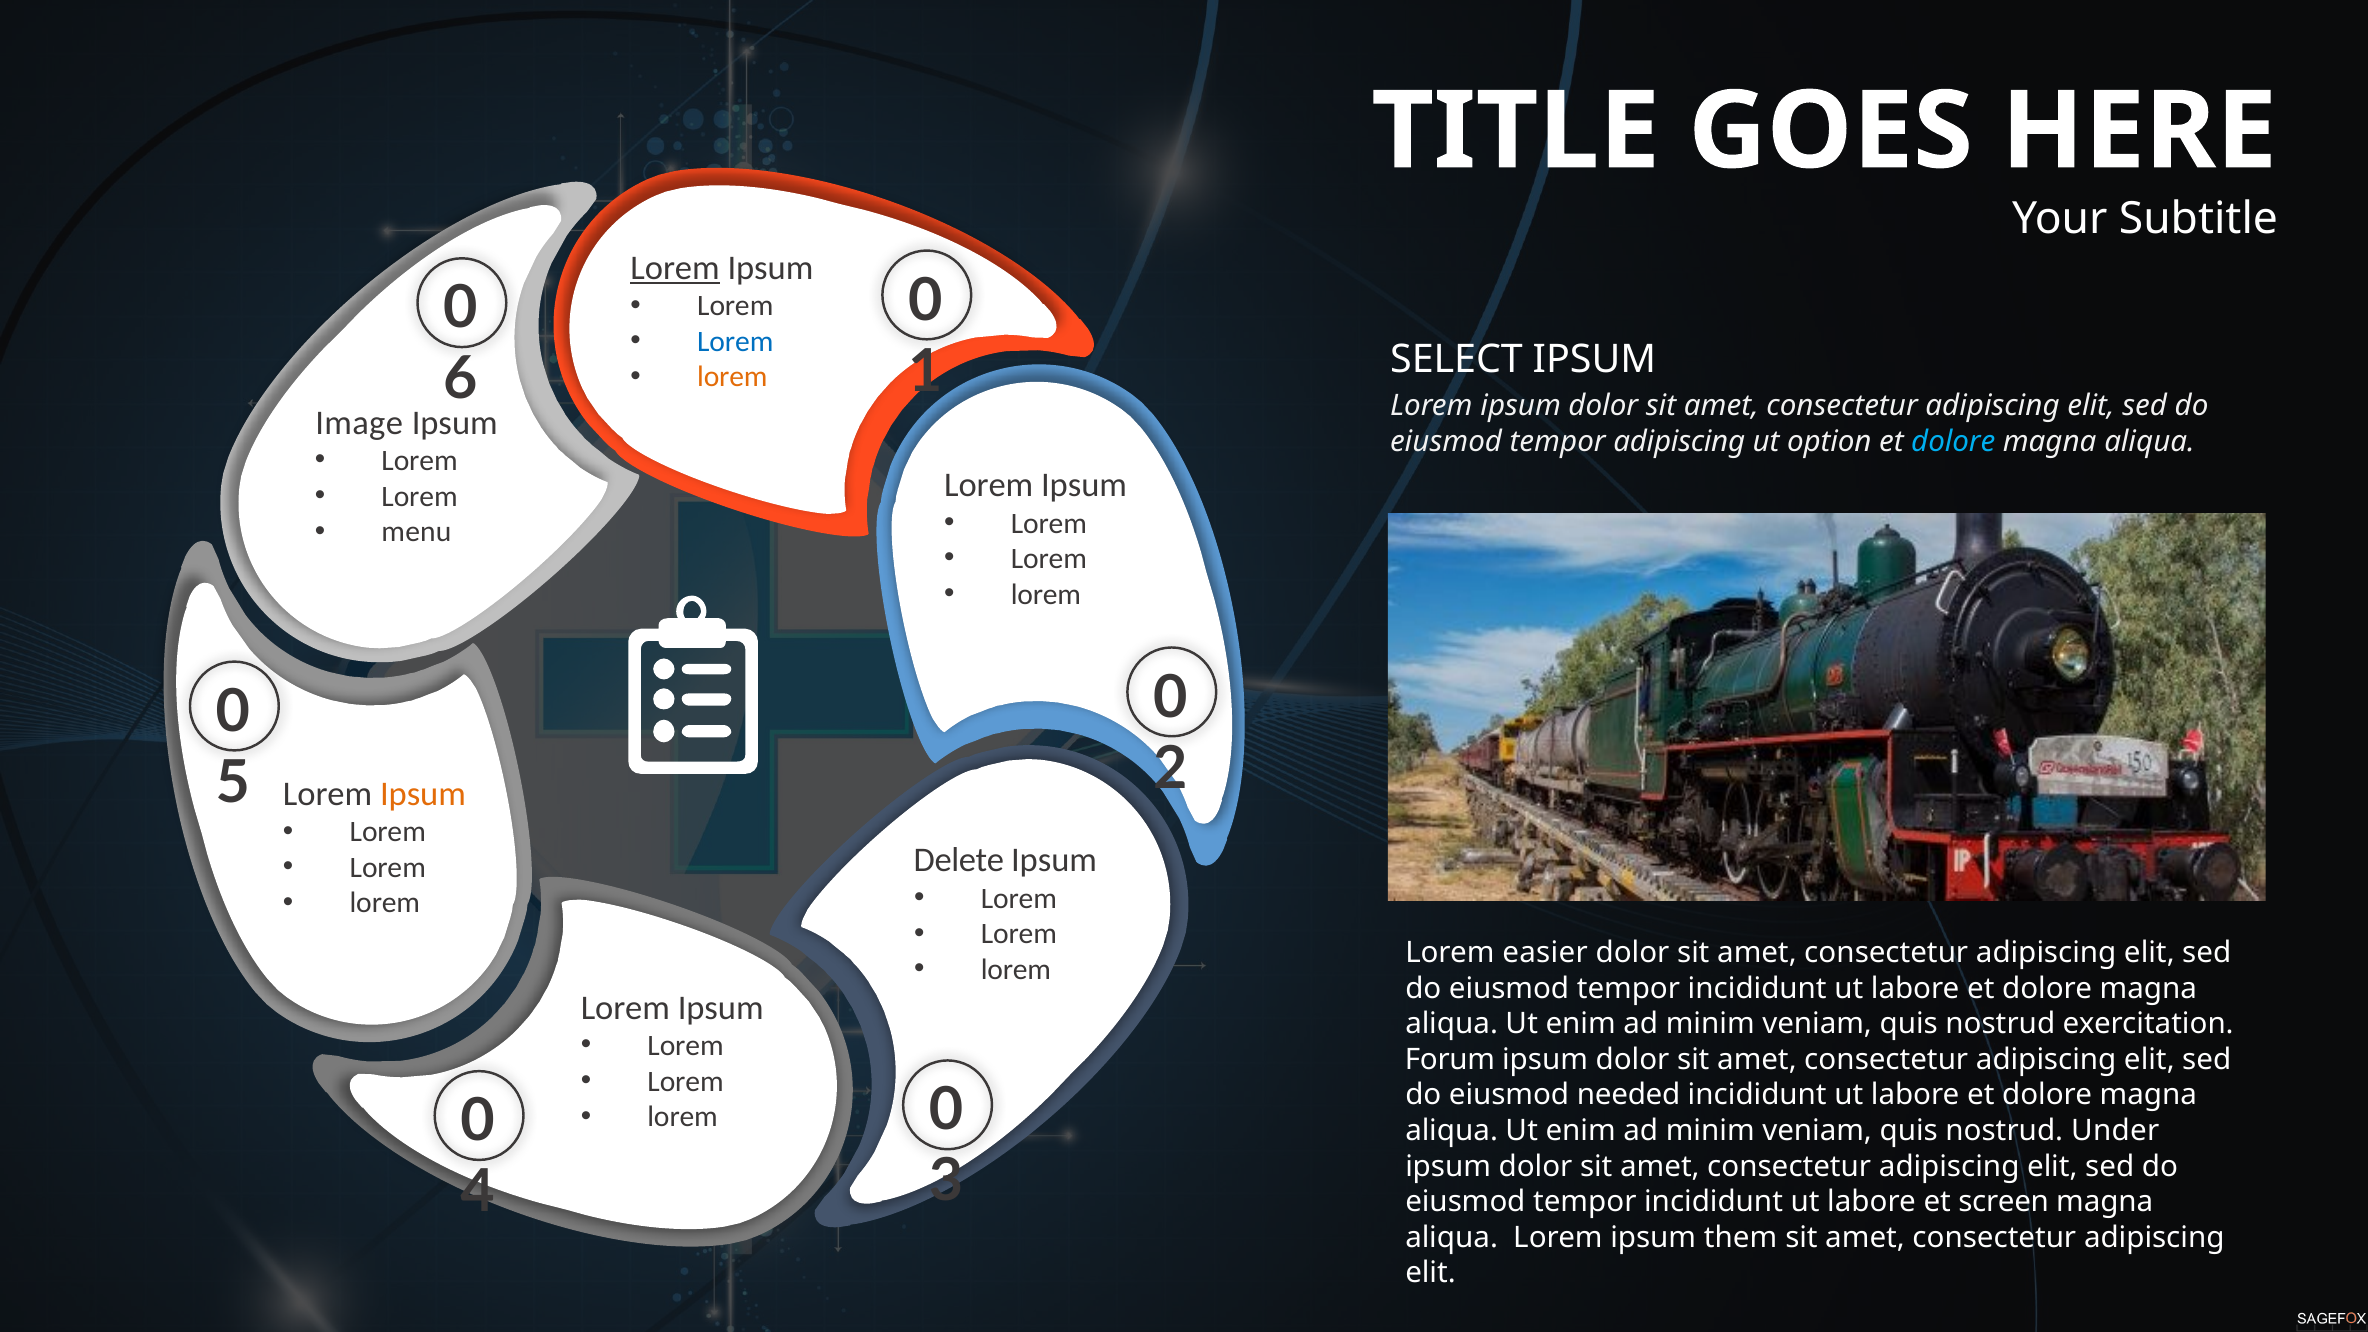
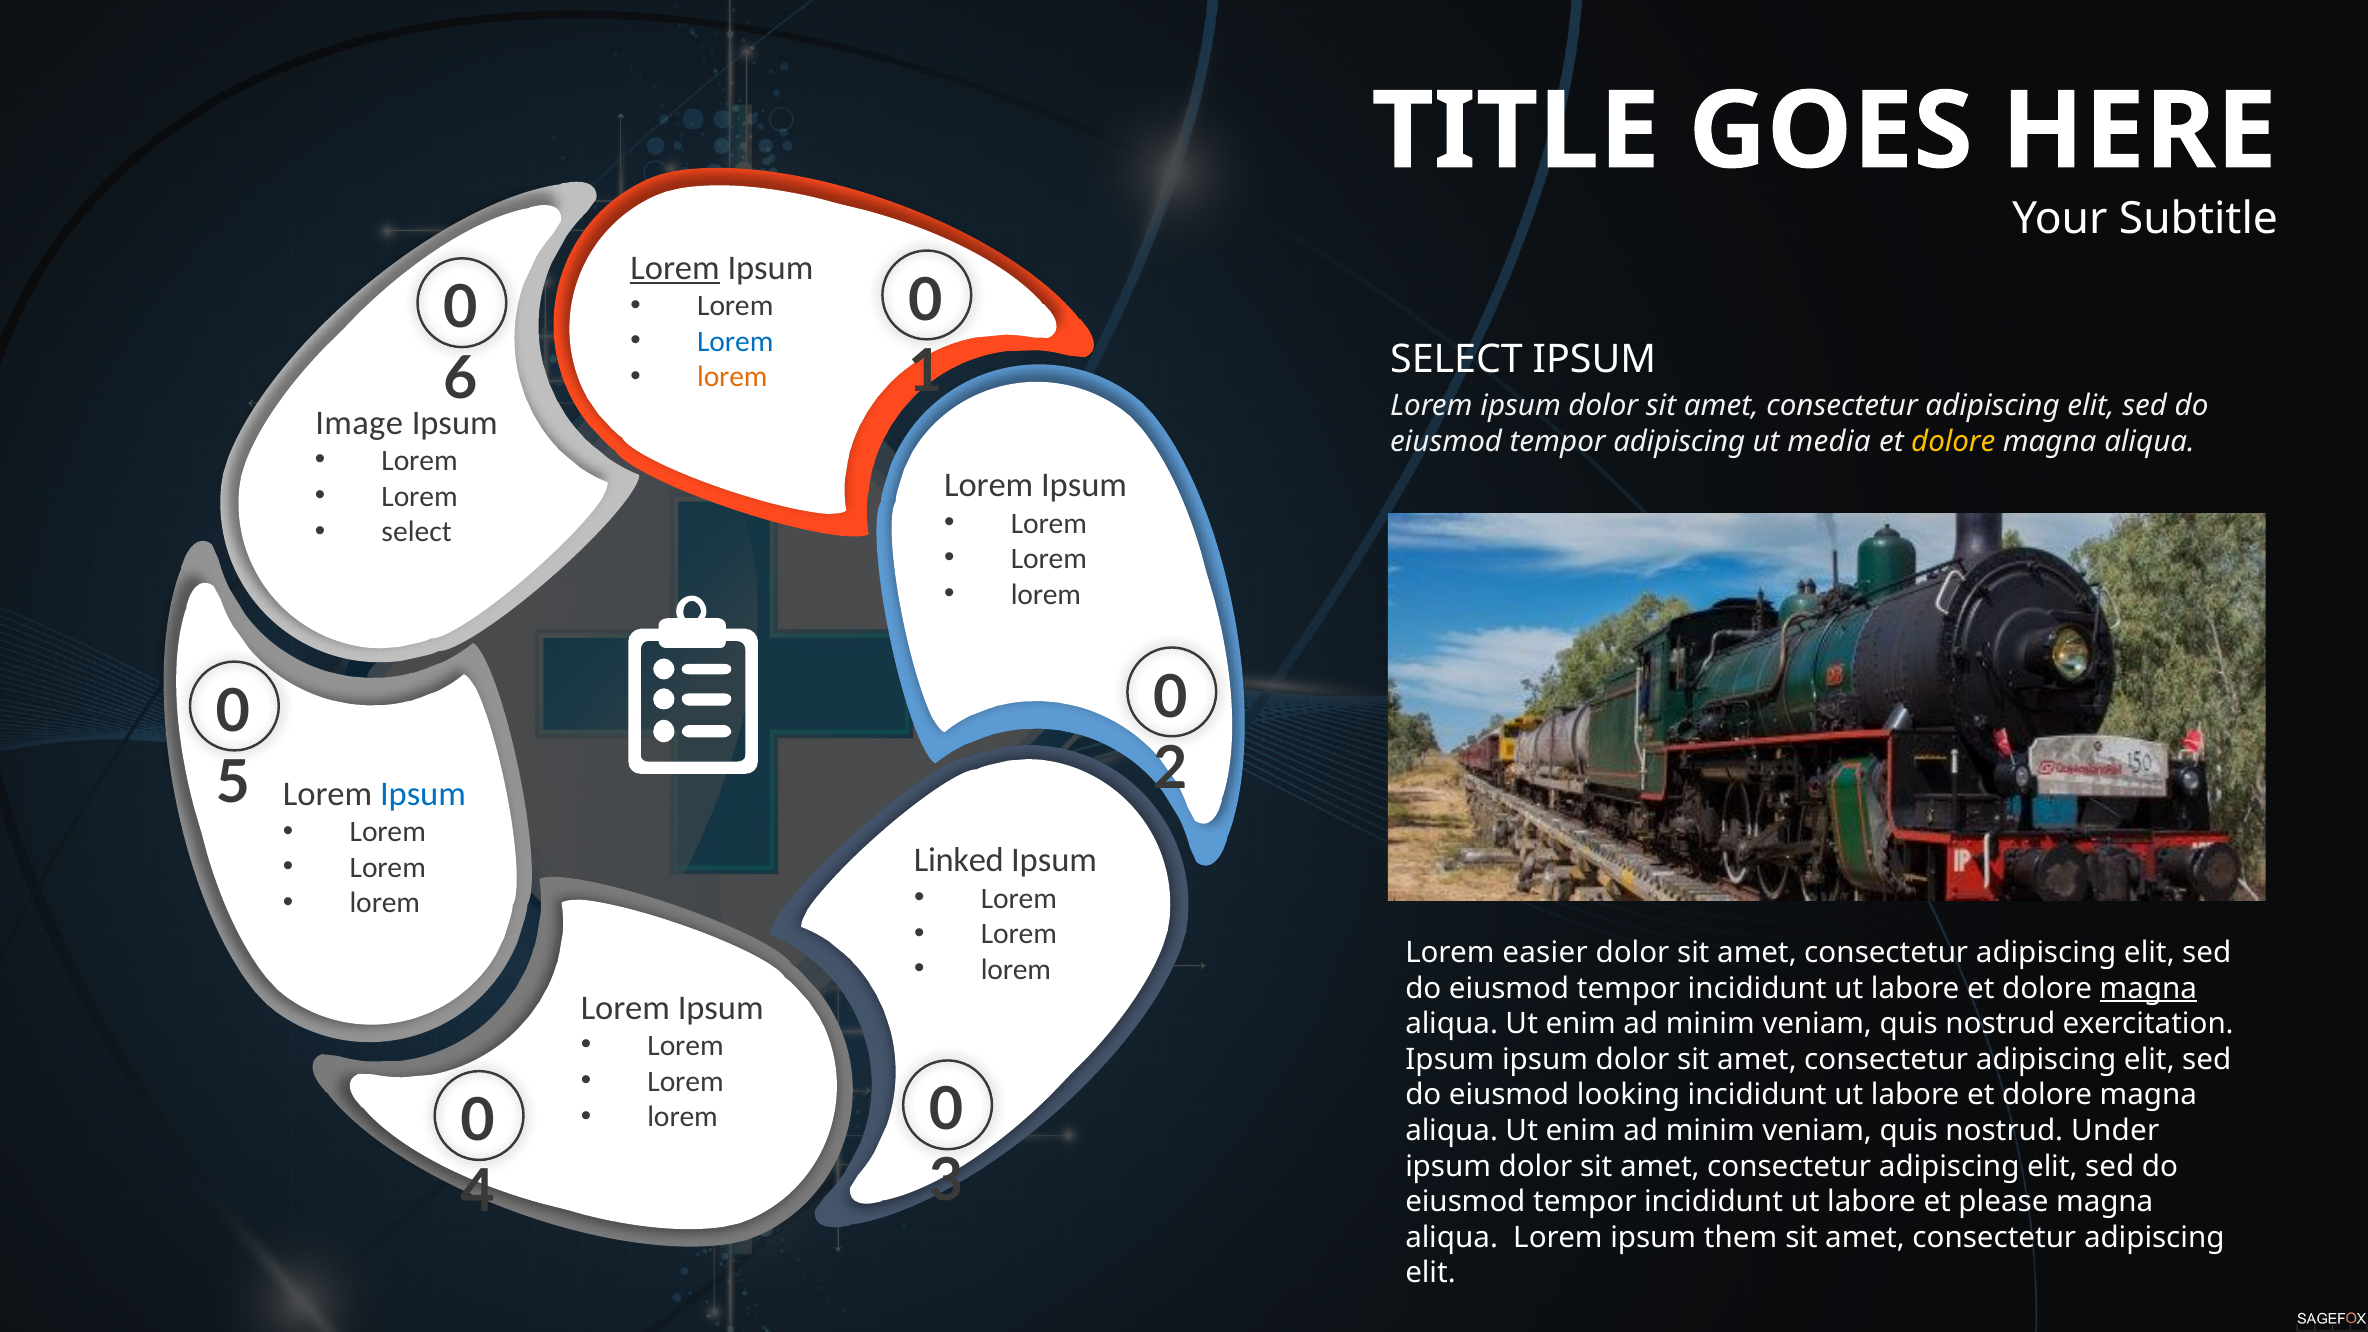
option: option -> media (1829, 442)
dolore colour: light blue -> yellow (1953, 442)
menu: menu -> select (417, 532)
Ipsum colour: orange -> blue (423, 794)
Delete: Delete -> Linked (959, 860)
magna underline: none -> present (2148, 989)
Forum: Forum -> Ipsum (1450, 1060)
needed: needed -> looking (1629, 1095)
screen: screen -> please (2003, 1202)
